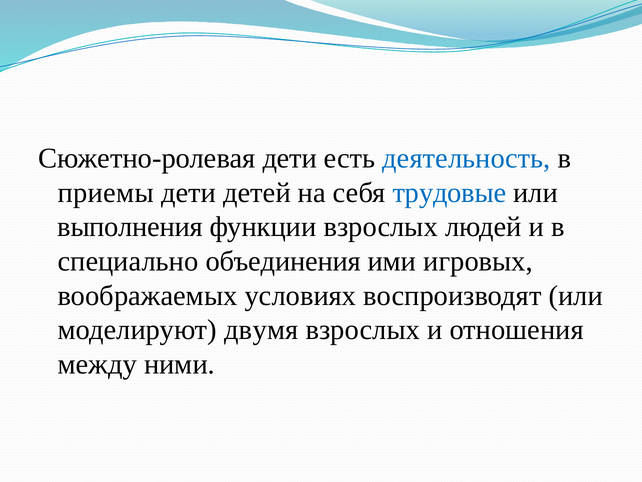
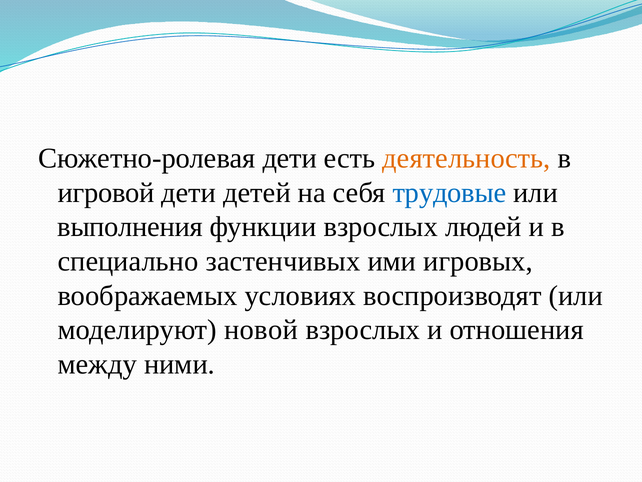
деятельность colour: blue -> orange (466, 158)
приемы: приемы -> игровой (106, 192)
объединения: объединения -> застенчивых (283, 261)
двумя: двумя -> новой (261, 330)
